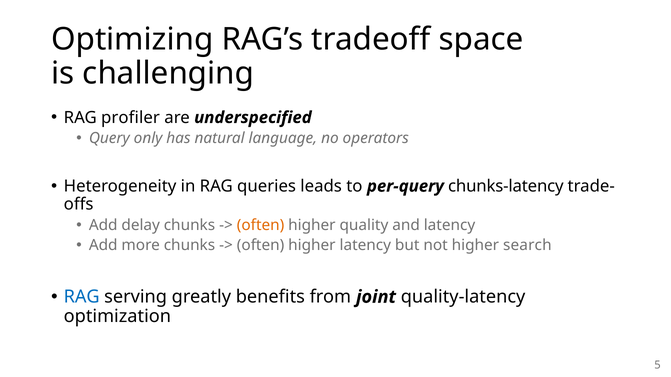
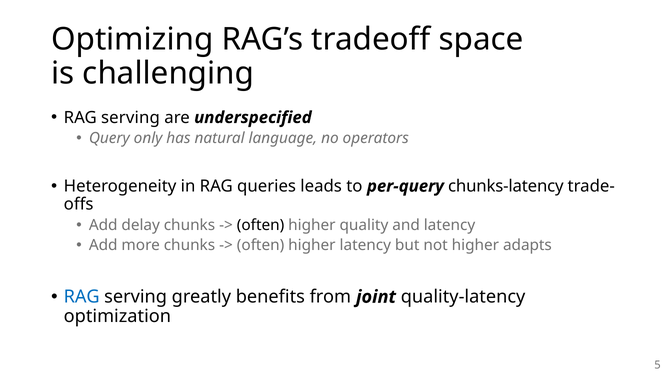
profiler: profiler -> serving (130, 118)
often colour: orange -> black (261, 225)
search: search -> adapts (527, 245)
